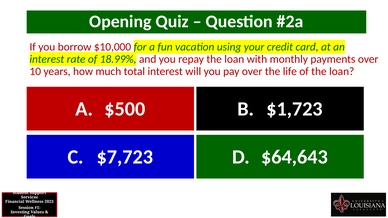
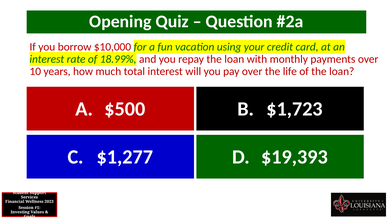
$7,723: $7,723 -> $1,277 (125, 157)
$64,643: $64,643 -> $19,393 (295, 157)
